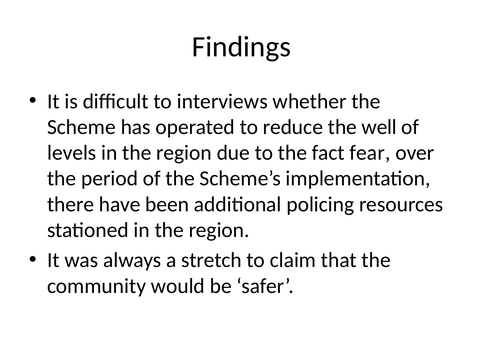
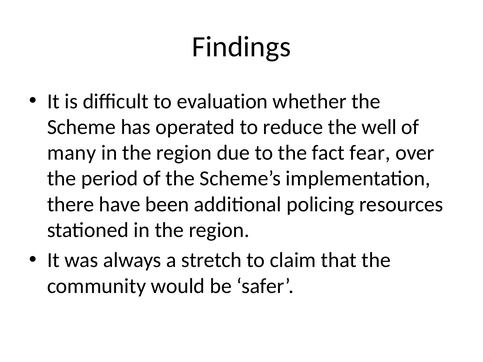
interviews: interviews -> evaluation (222, 101)
levels: levels -> many (72, 153)
